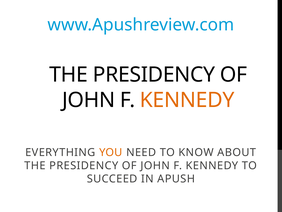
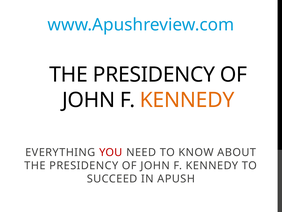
YOU colour: orange -> red (111, 152)
